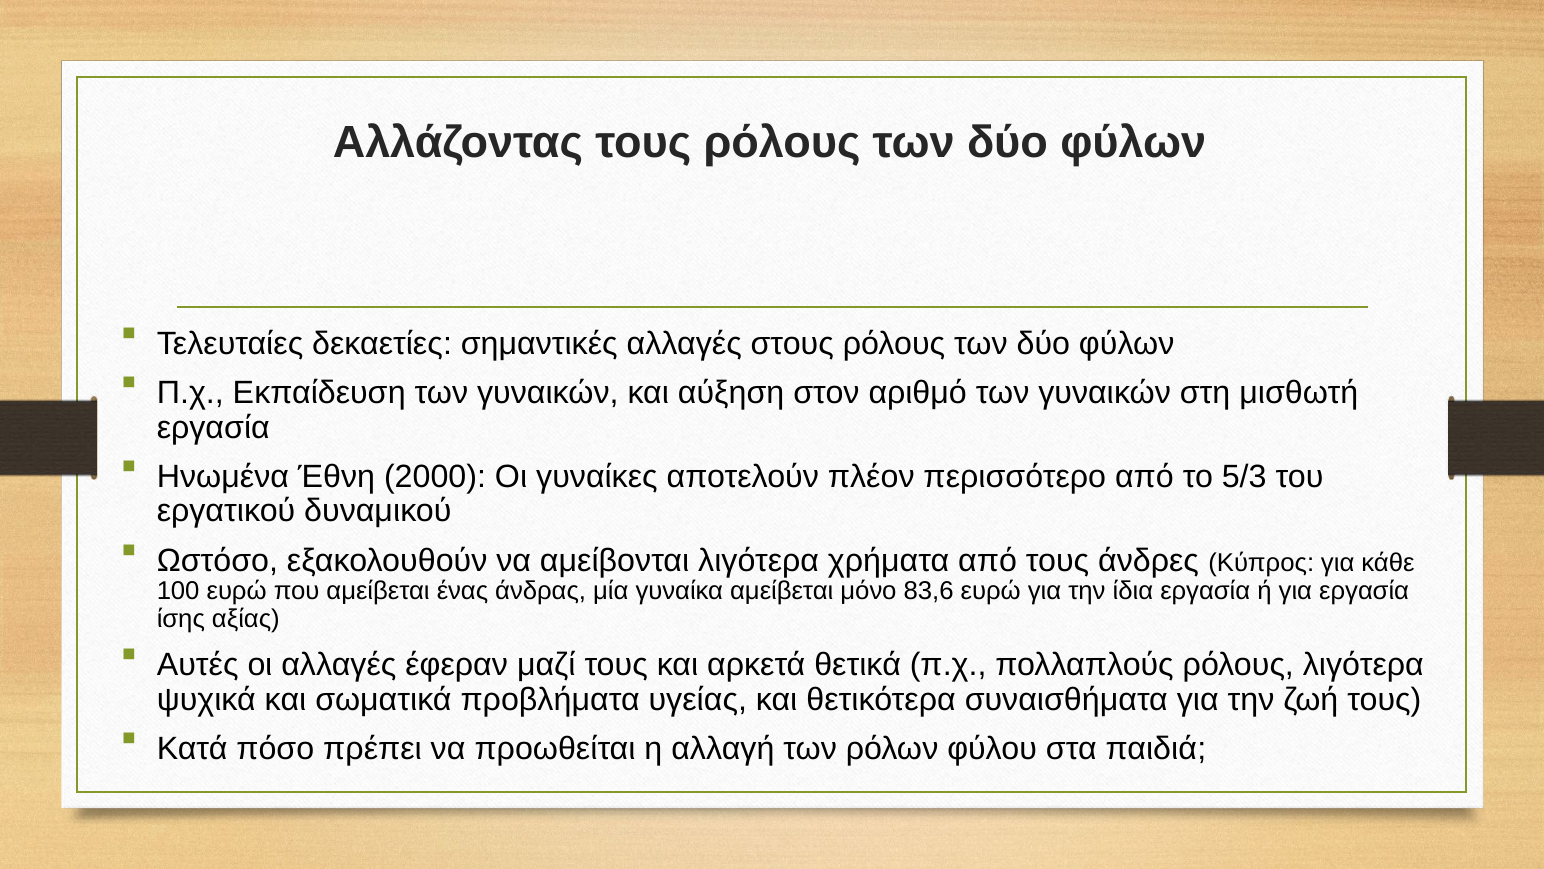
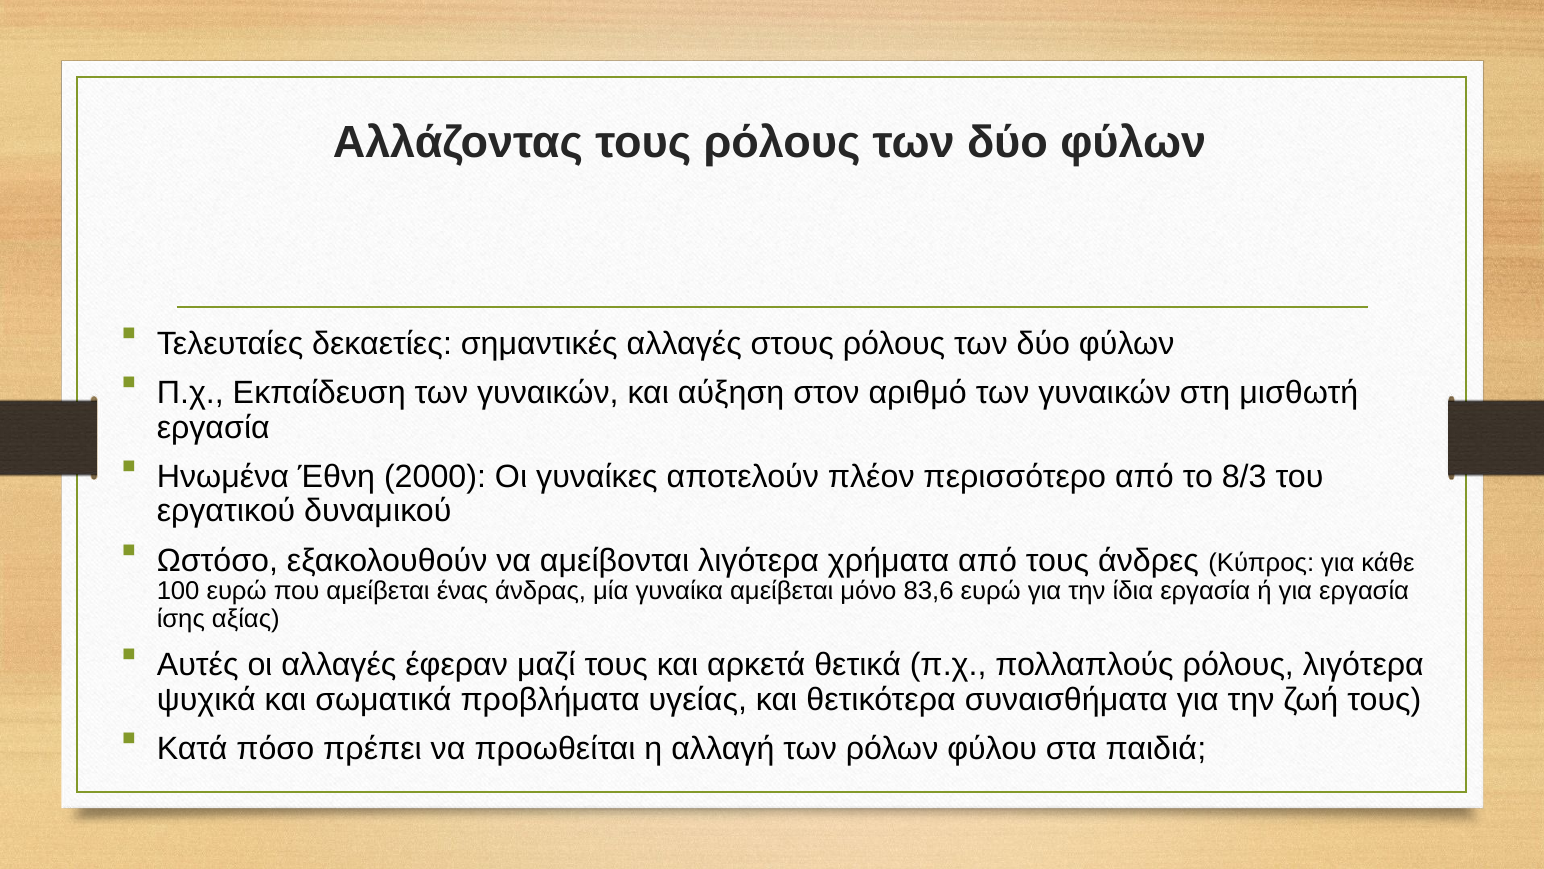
5/3: 5/3 -> 8/3 (1244, 476)
